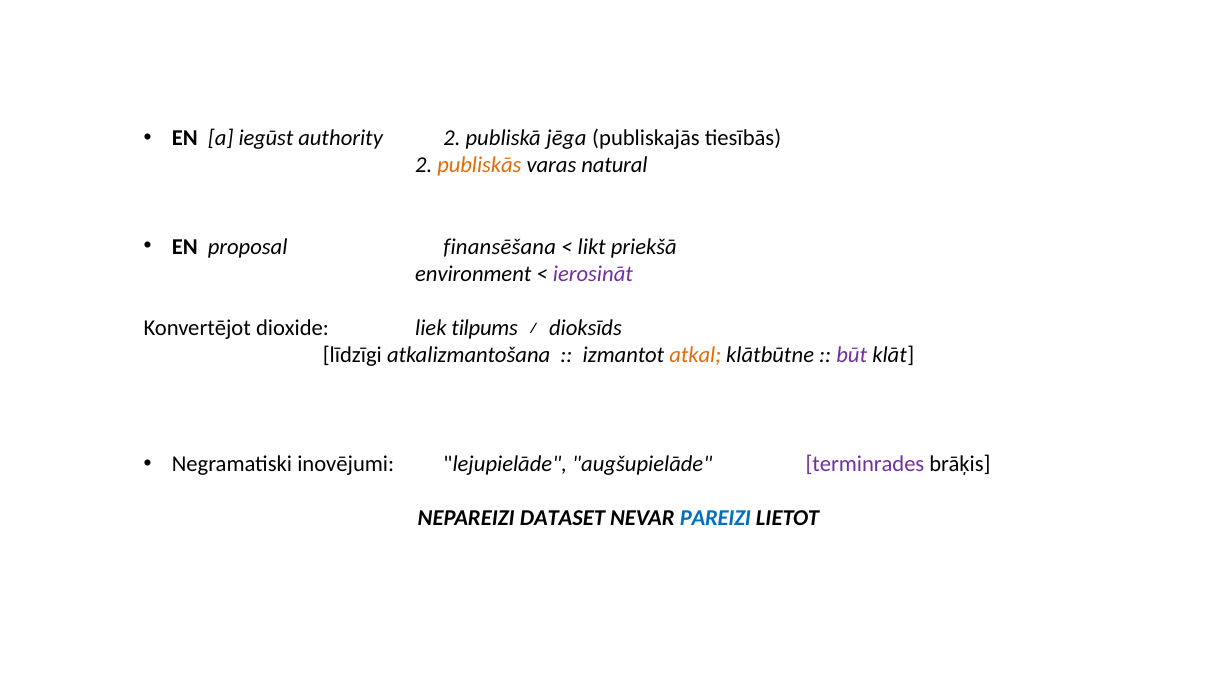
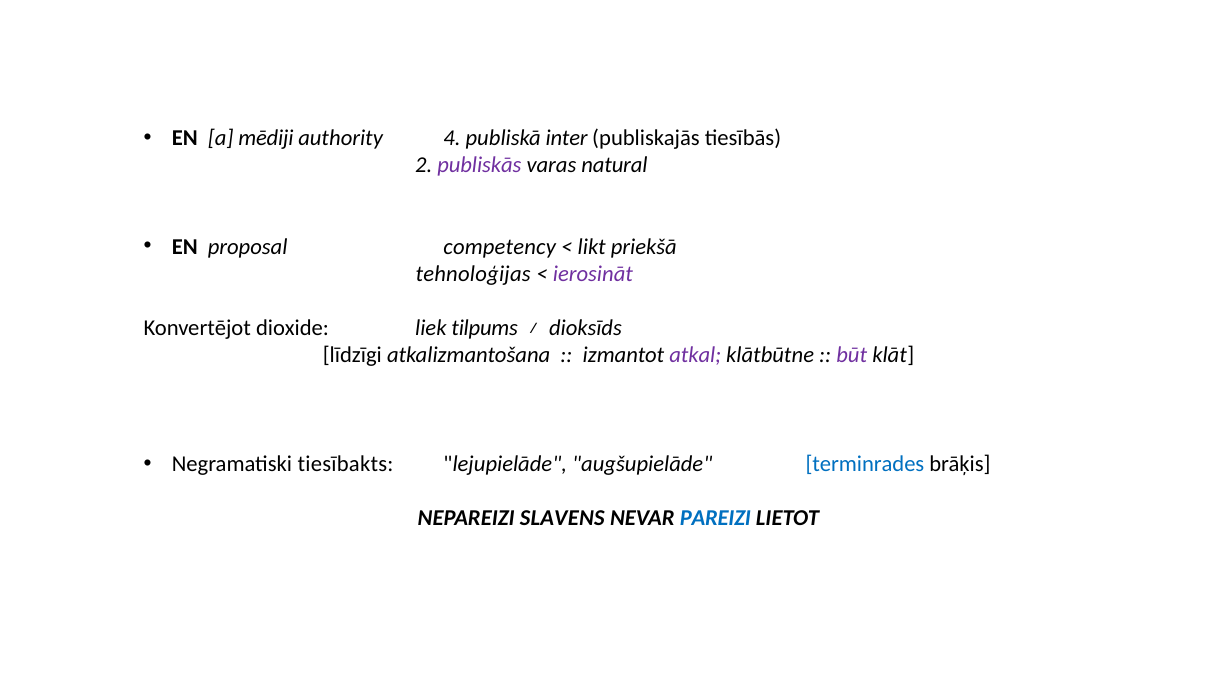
iegūst: iegūst -> mēdiji (266, 138)
authority 2: 2 -> 4 (452, 138)
jēga: jēga -> inter (567, 138)
publiskās colour: orange -> purple (479, 165)
finansēšana: finansēšana -> competency (500, 247)
environment: environment -> tehnoloģijas (473, 274)
atkal colour: orange -> purple (695, 355)
inovējumi: inovējumi -> tiesībakts (346, 464)
terminrades colour: purple -> blue (865, 464)
DATASET: DATASET -> SLAVENS (562, 518)
